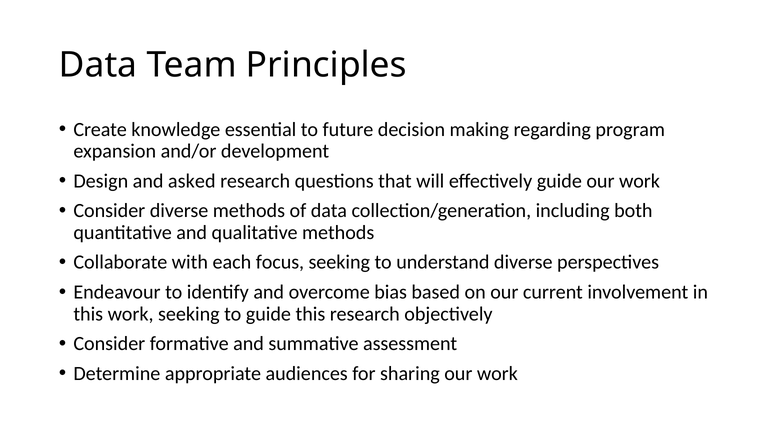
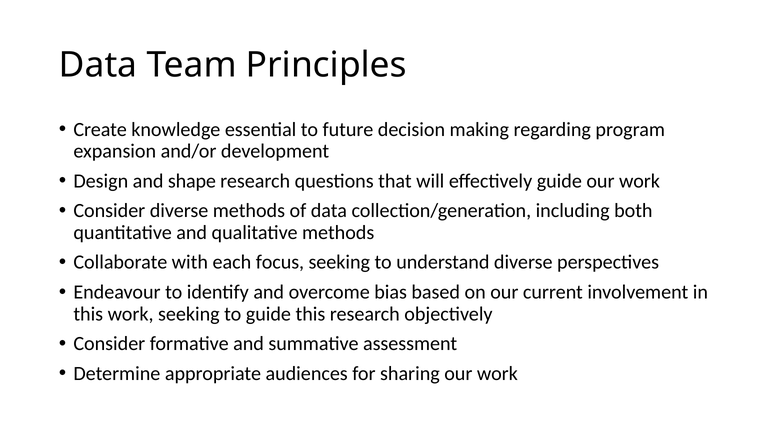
asked: asked -> shape (192, 181)
